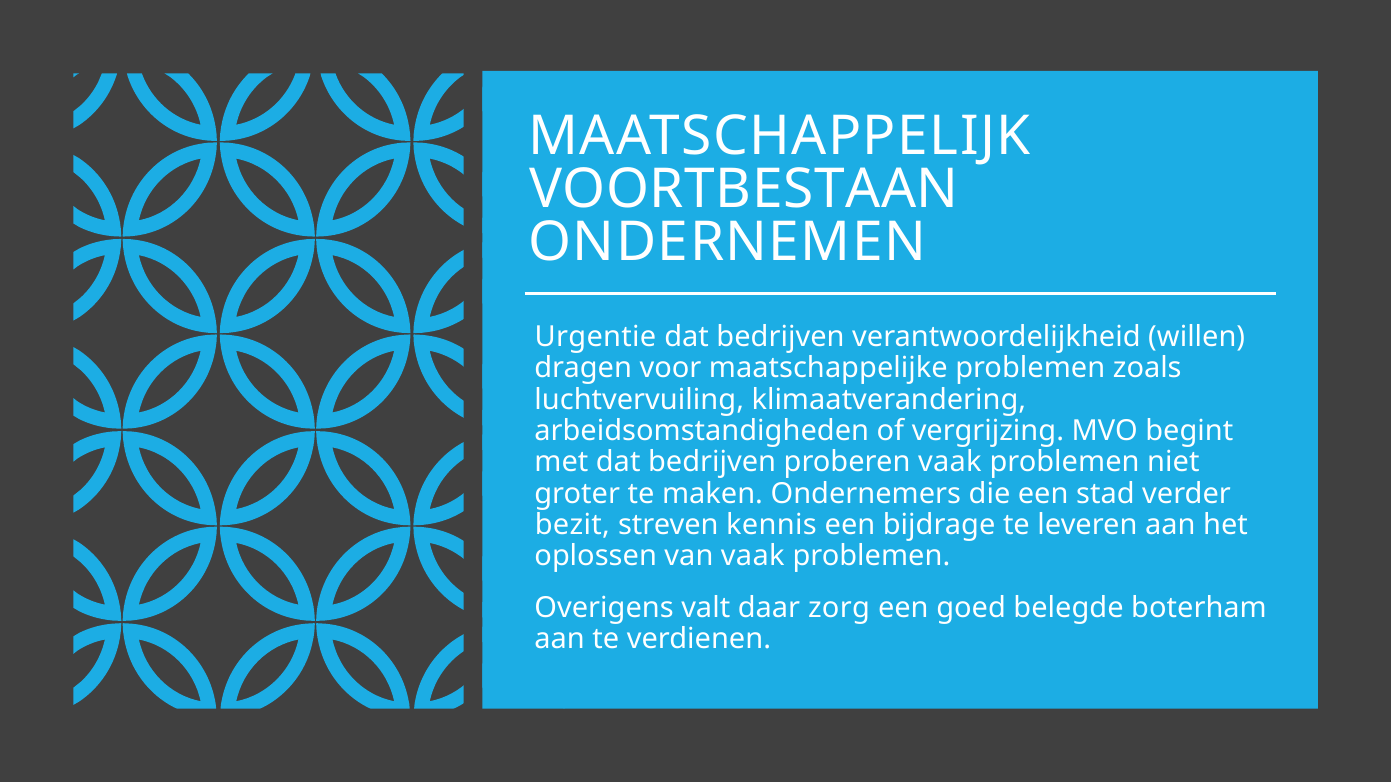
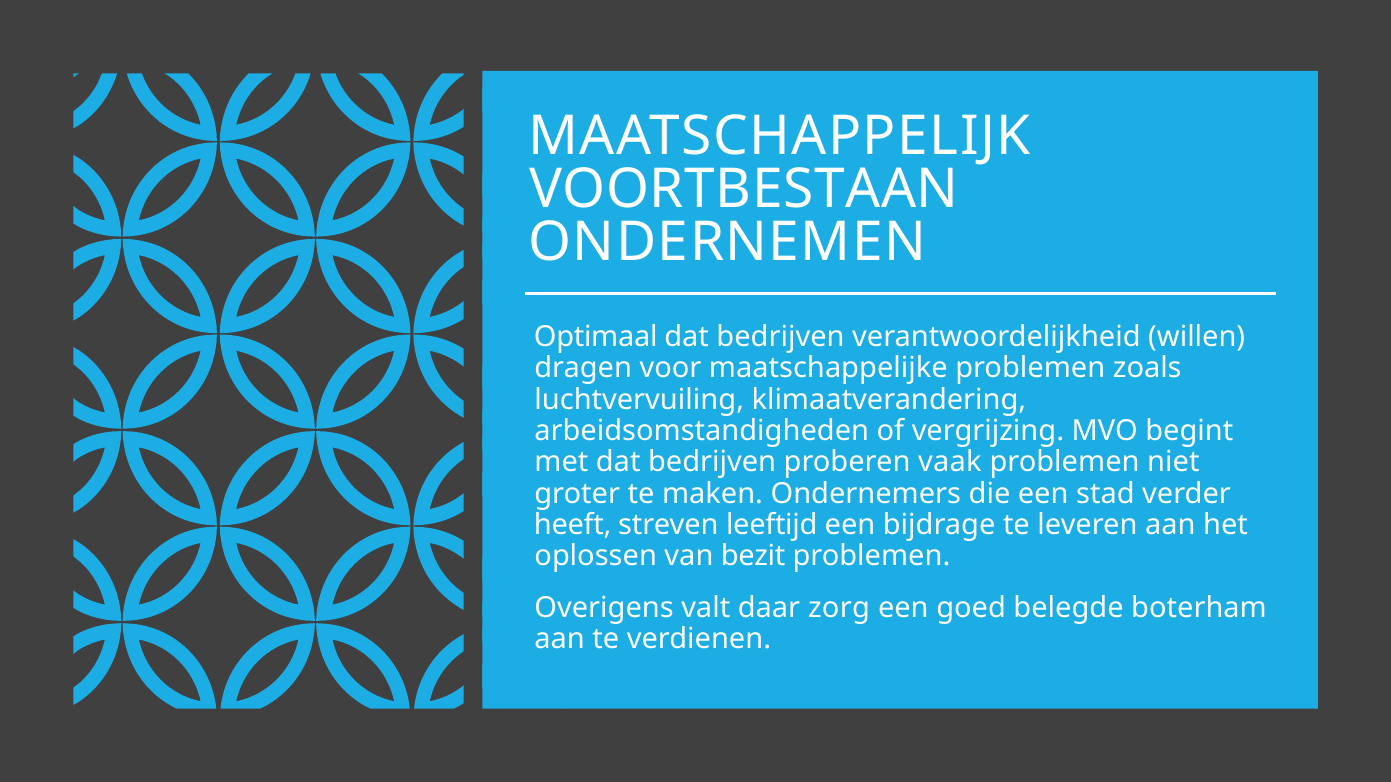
Urgentie: Urgentie -> Optimaal (596, 337)
bezit: bezit -> heeft (573, 525)
kennis: kennis -> leeftijd (772, 525)
van vaak: vaak -> bezit (753, 557)
